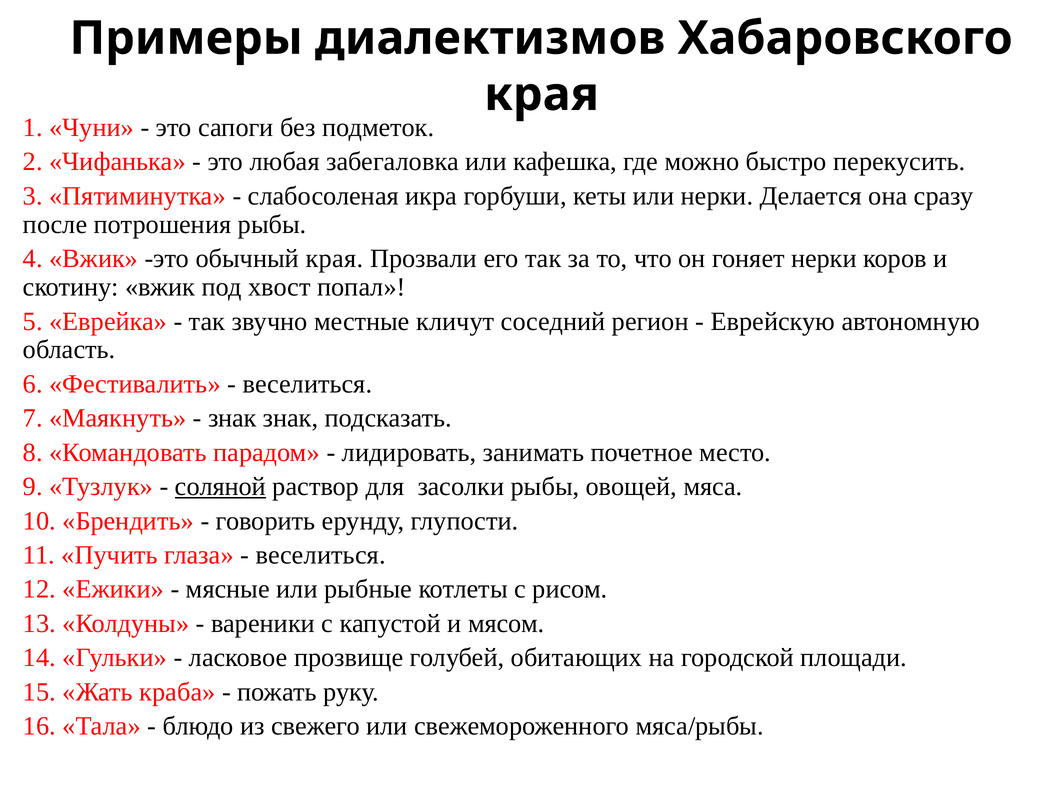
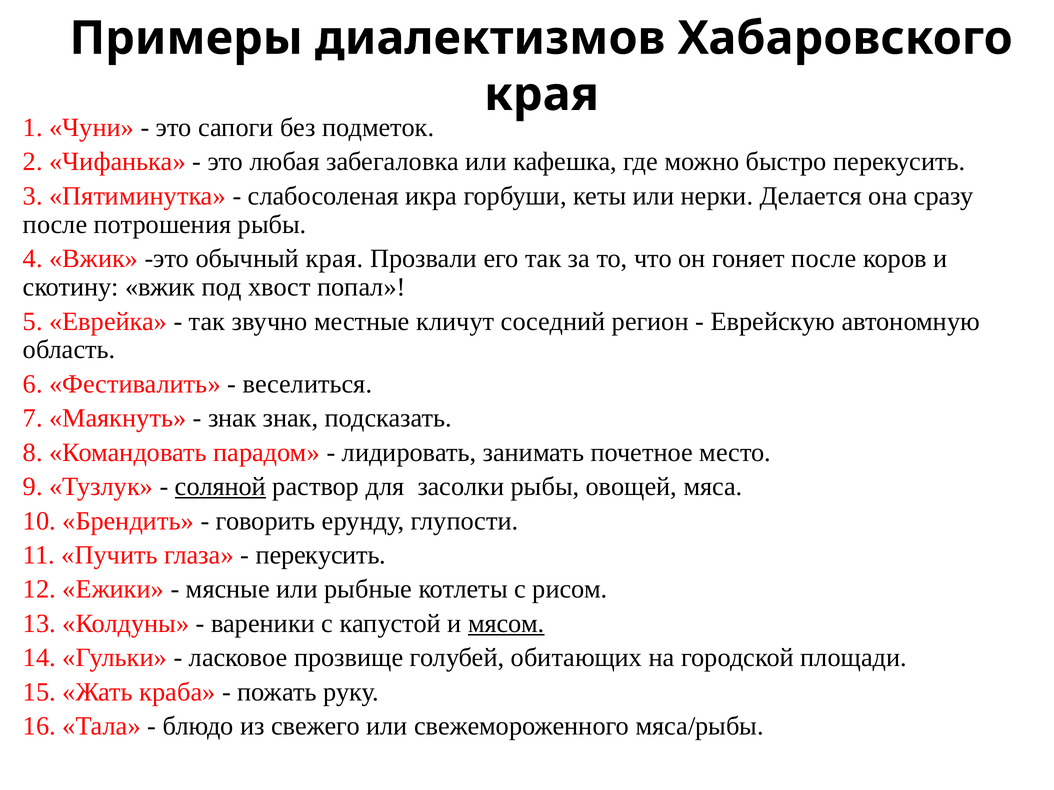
гоняет нерки: нерки -> после (824, 259)
веселиться: веселиться -> перекусить (321, 555)
мясом underline: none -> present (506, 624)
